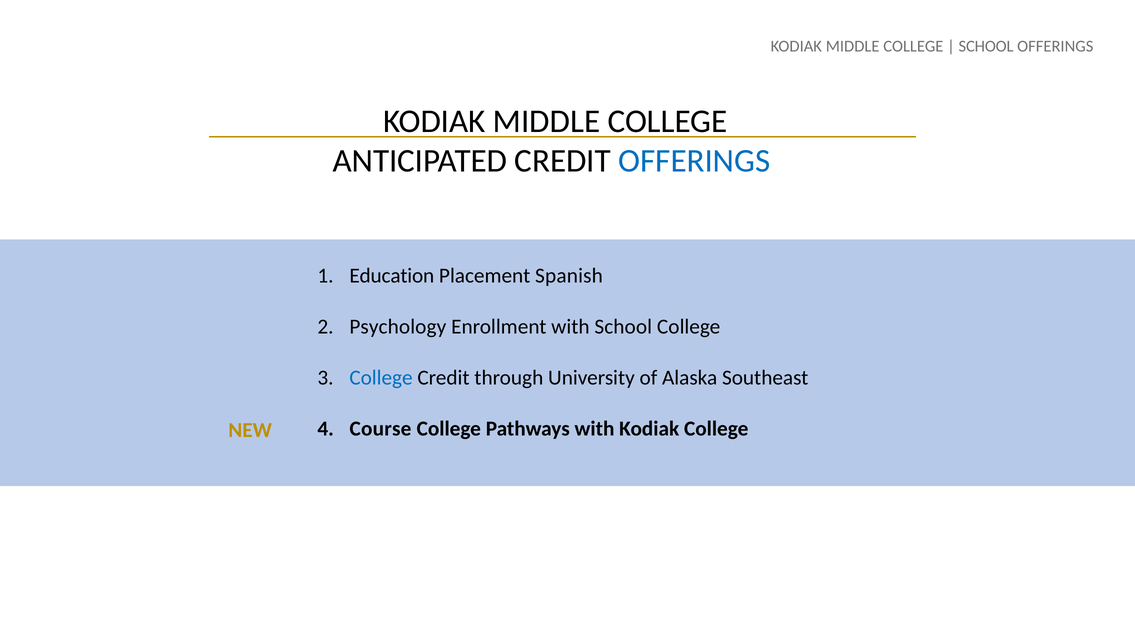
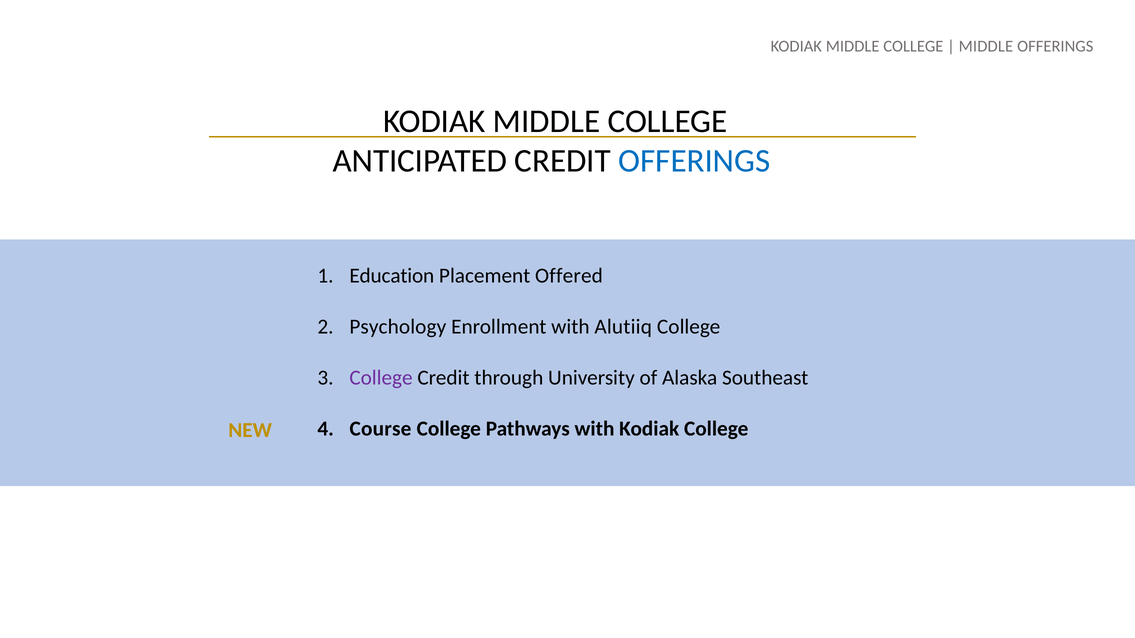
SCHOOL: SCHOOL -> MIDDLE (986, 46)
Spanish: Spanish -> Offered (569, 276)
with School: School -> Alutiiq (623, 327)
College colour: blue -> purple (381, 378)
